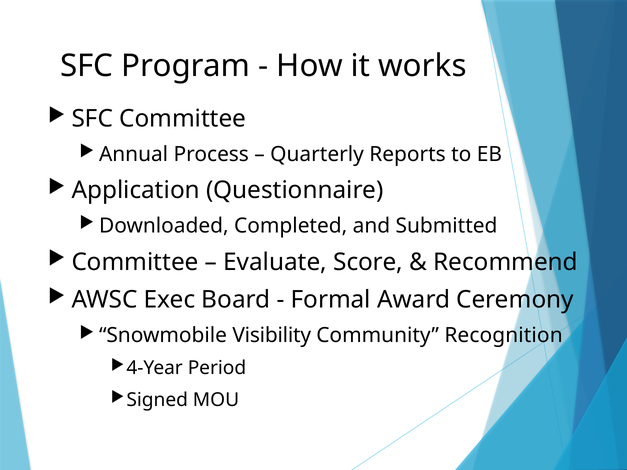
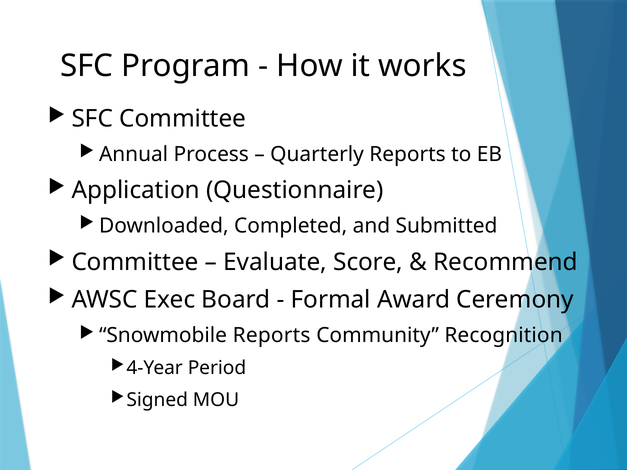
Snowmobile Visibility: Visibility -> Reports (272, 336)
